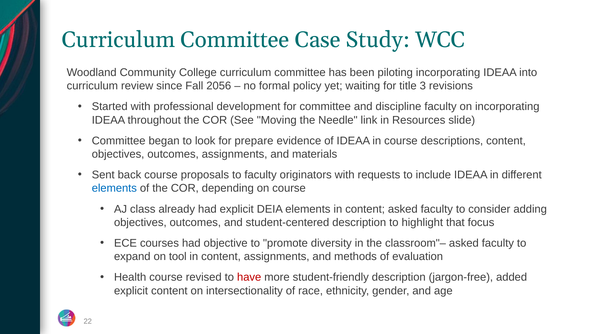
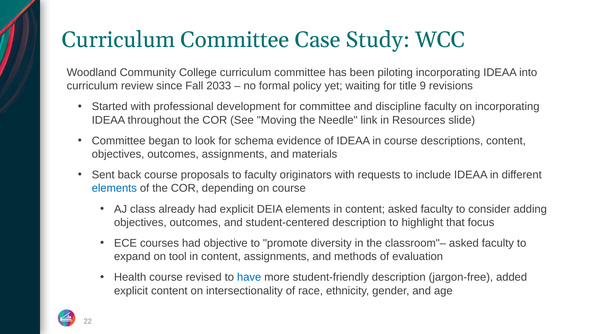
2056: 2056 -> 2033 (219, 86)
3: 3 -> 9 (423, 86)
prepare: prepare -> schema (254, 141)
have colour: red -> blue (249, 277)
